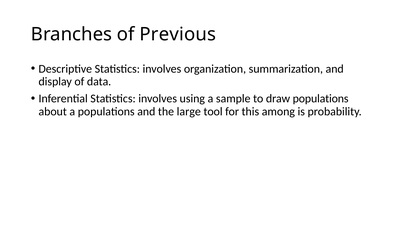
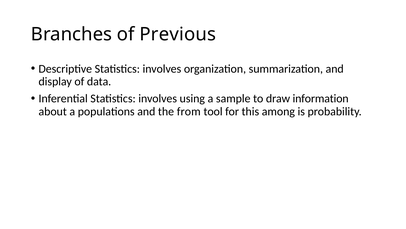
draw populations: populations -> information (321, 98)
large: large -> from (189, 111)
